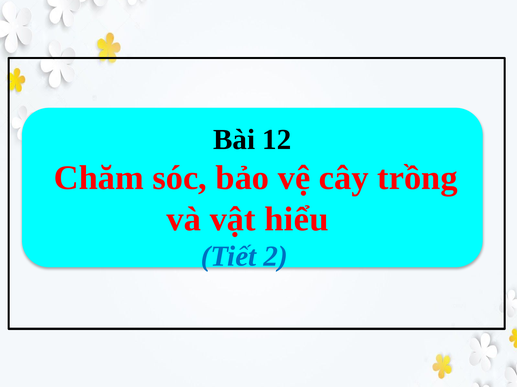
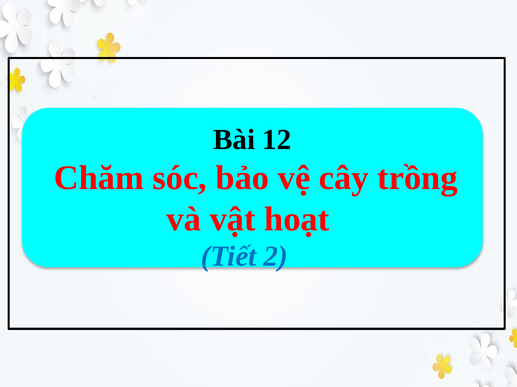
hiểu: hiểu -> hoạt (297, 220)
